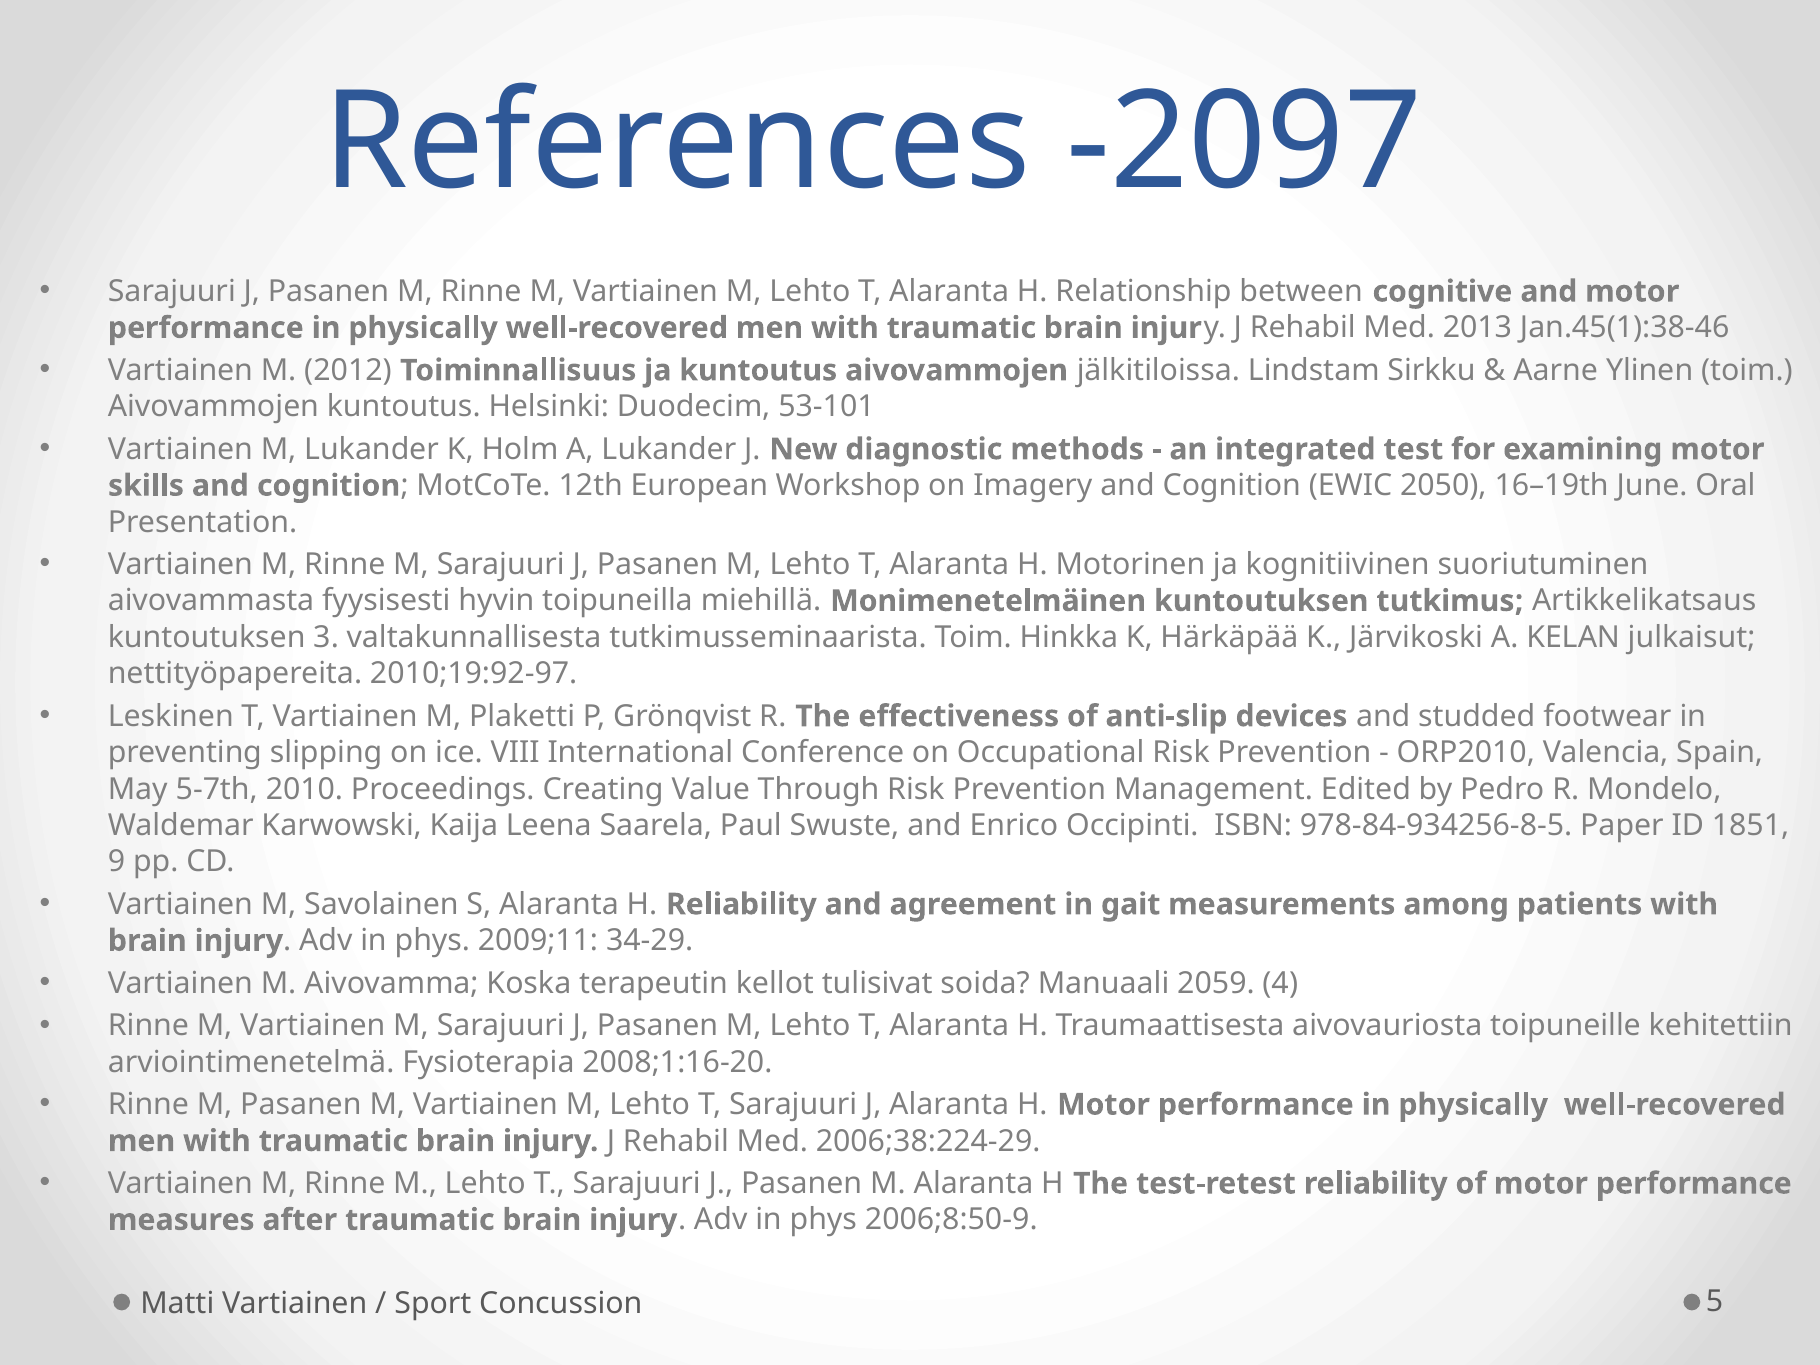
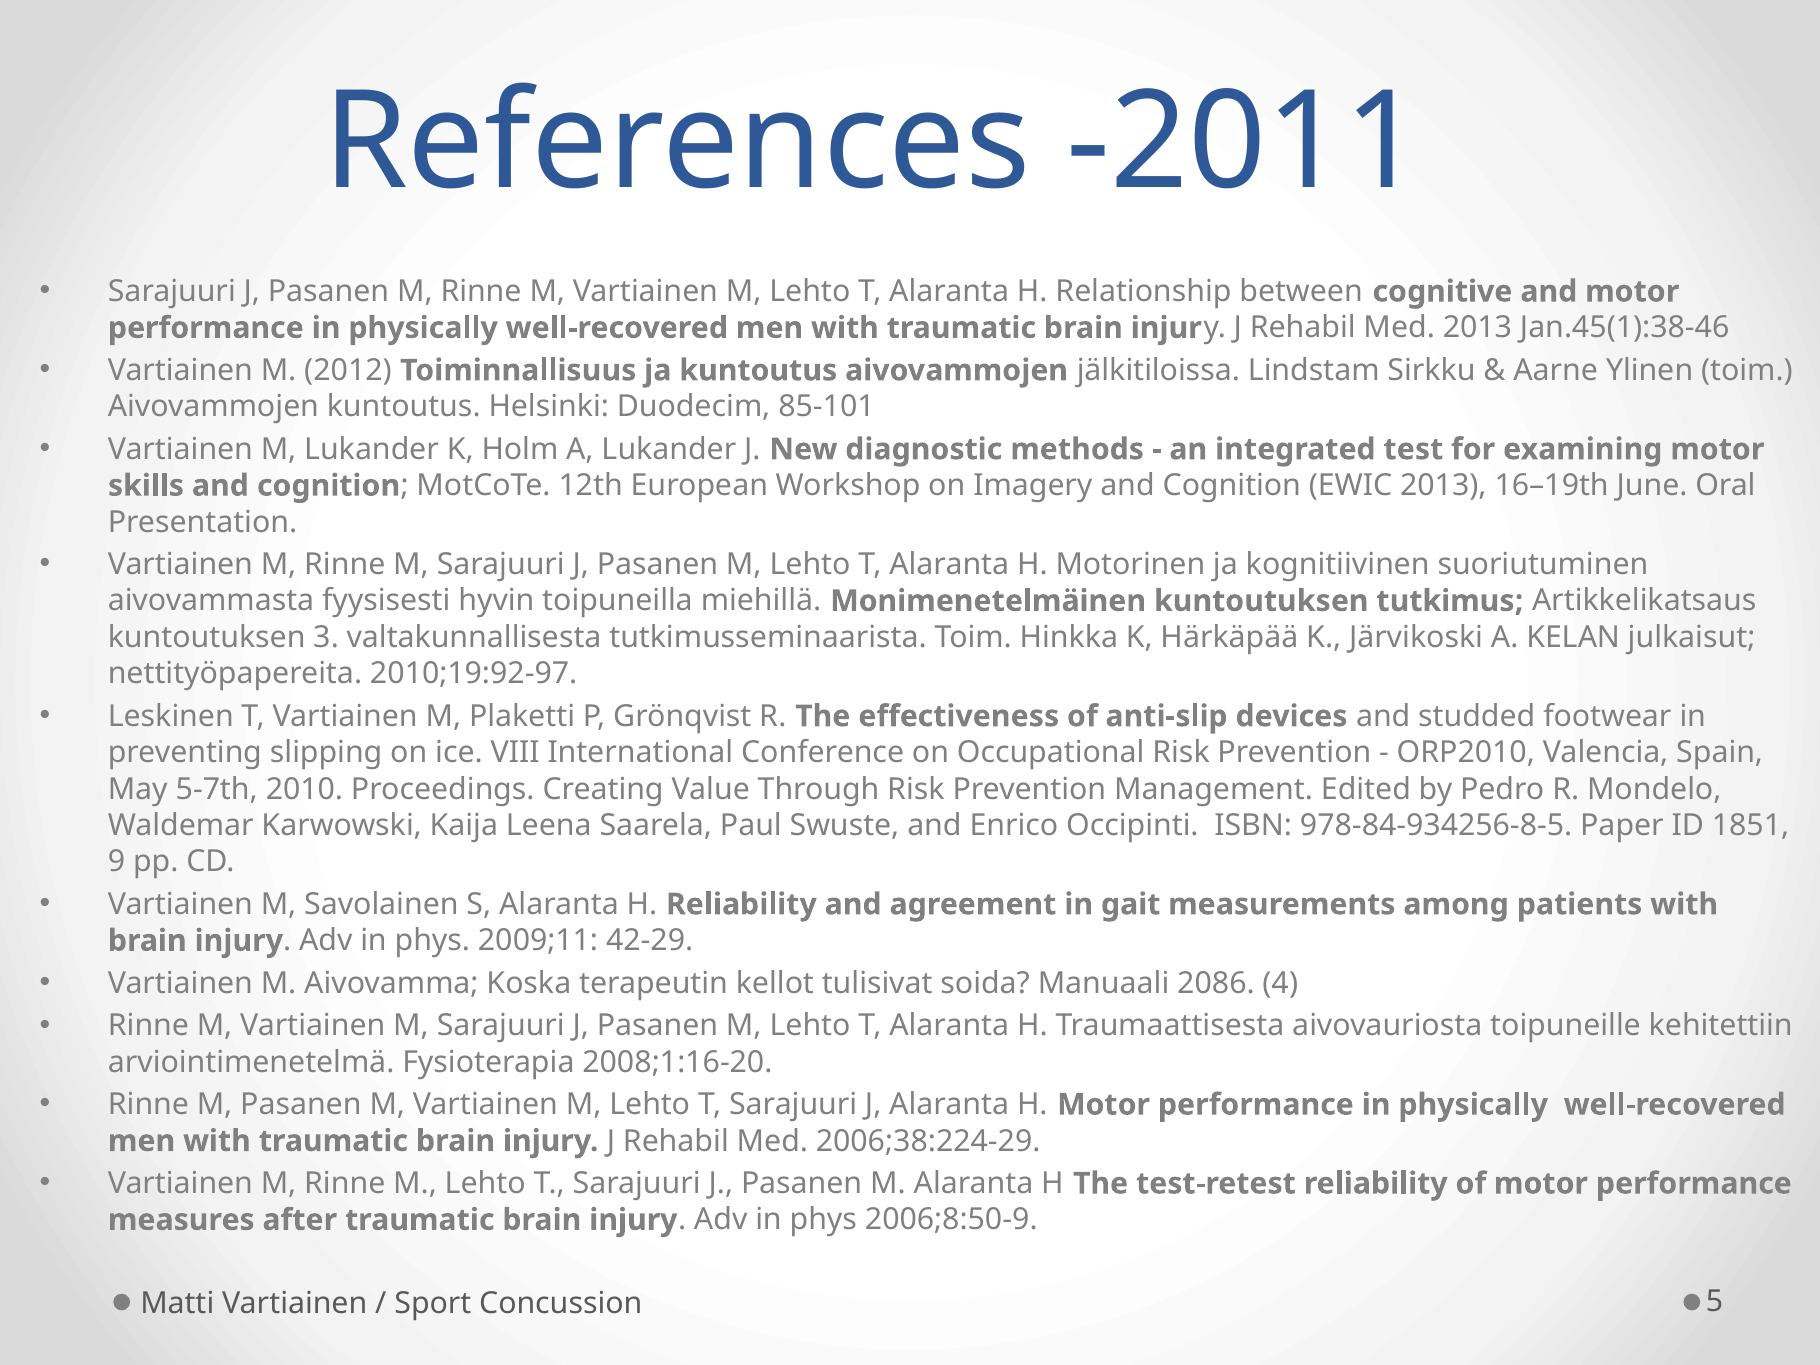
-2097: -2097 -> -2011 (1245, 142)
53-101: 53-101 -> 85-101 (827, 407)
EWIC 2050: 2050 -> 2013 (1443, 486)
34-29: 34-29 -> 42-29 (650, 941)
2059: 2059 -> 2086 (1216, 983)
